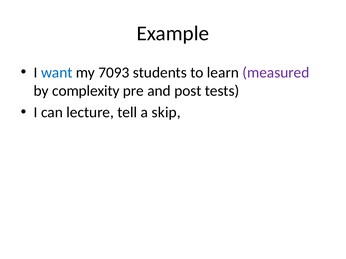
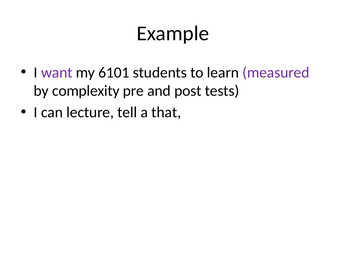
want colour: blue -> purple (57, 73)
7093: 7093 -> 6101 (114, 73)
skip: skip -> that (166, 113)
